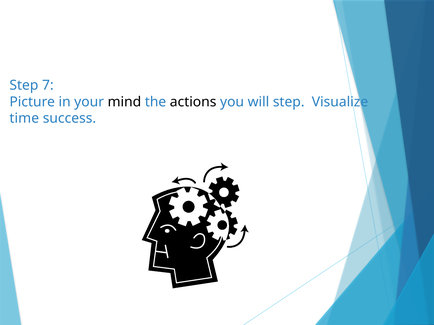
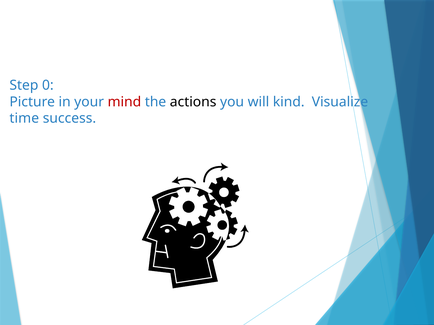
7: 7 -> 0 (48, 85)
mind colour: black -> red (124, 102)
will step: step -> kind (289, 102)
